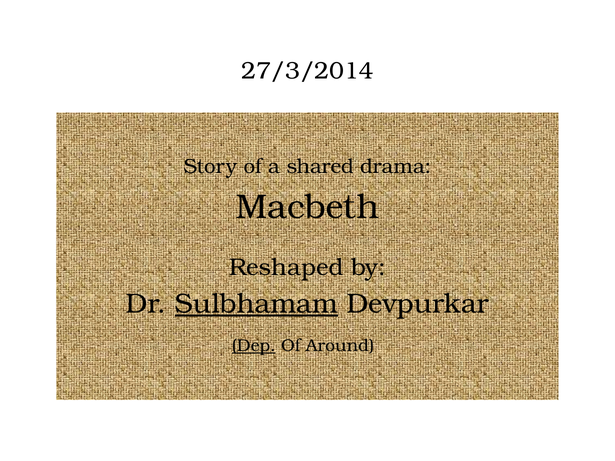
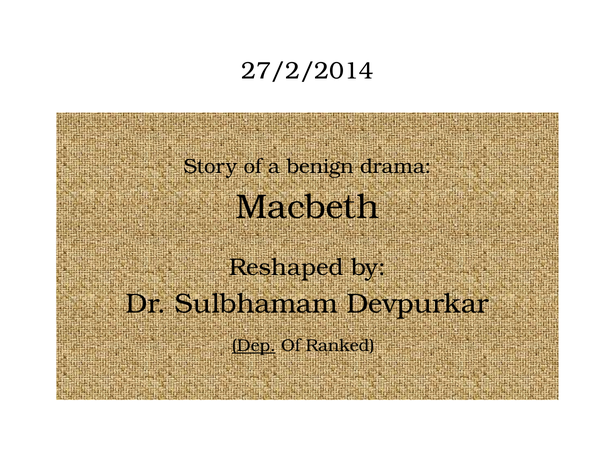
27/3/2014: 27/3/2014 -> 27/2/2014 (308, 71)
shared: shared -> benign (320, 166)
Sulbhamam underline: present -> none (256, 304)
Around: Around -> Ranked (340, 346)
